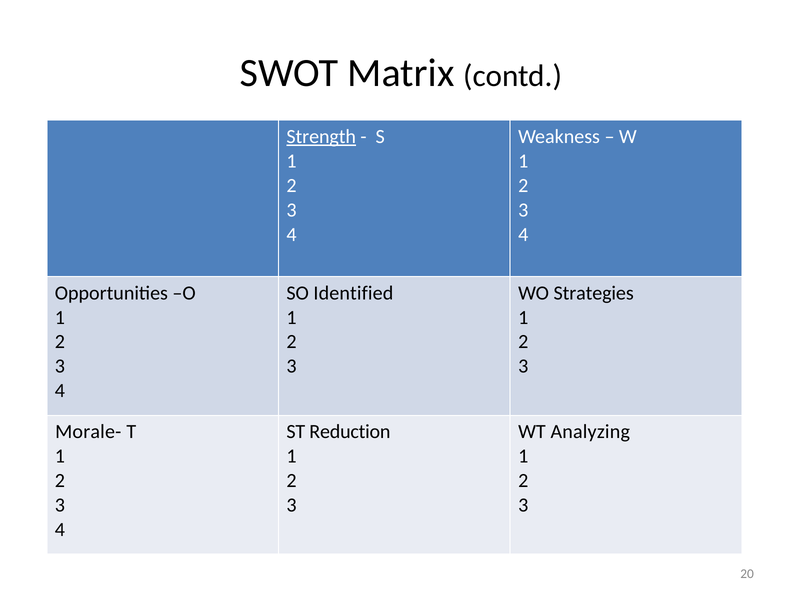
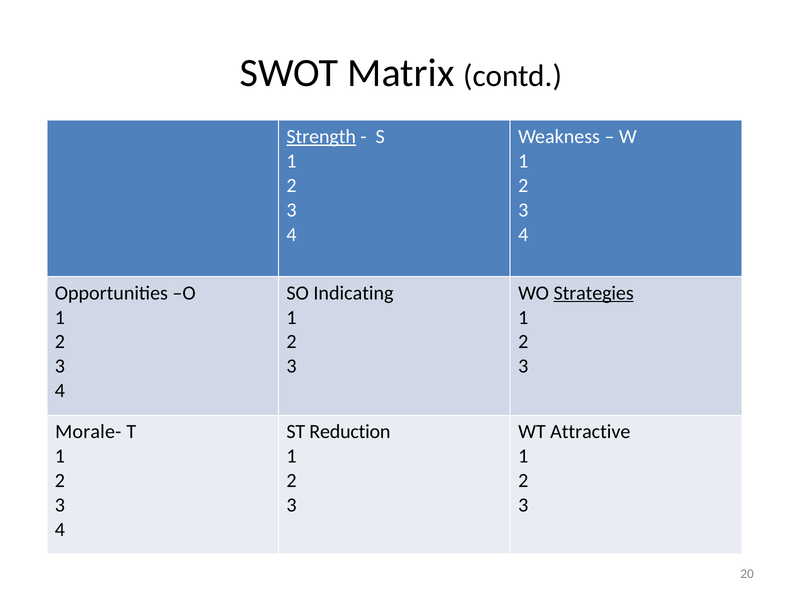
Identified: Identified -> Indicating (353, 293)
Strategies underline: none -> present (594, 293)
Analyzing: Analyzing -> Attractive (590, 432)
